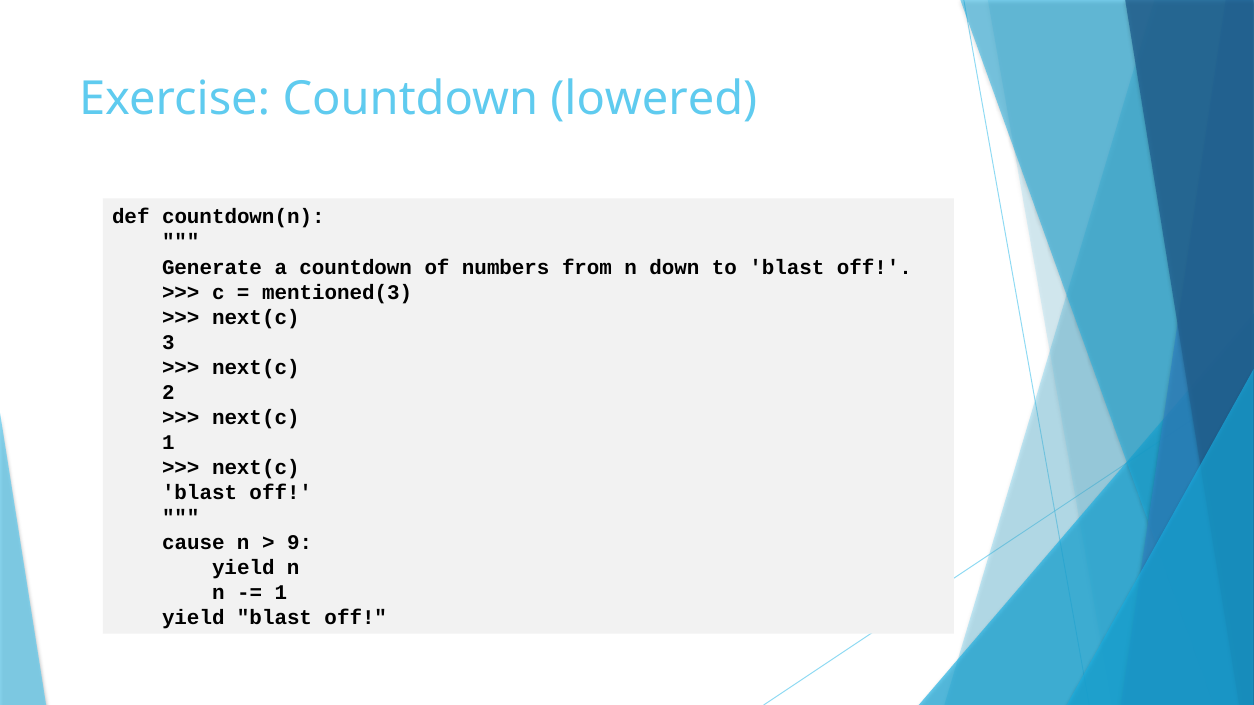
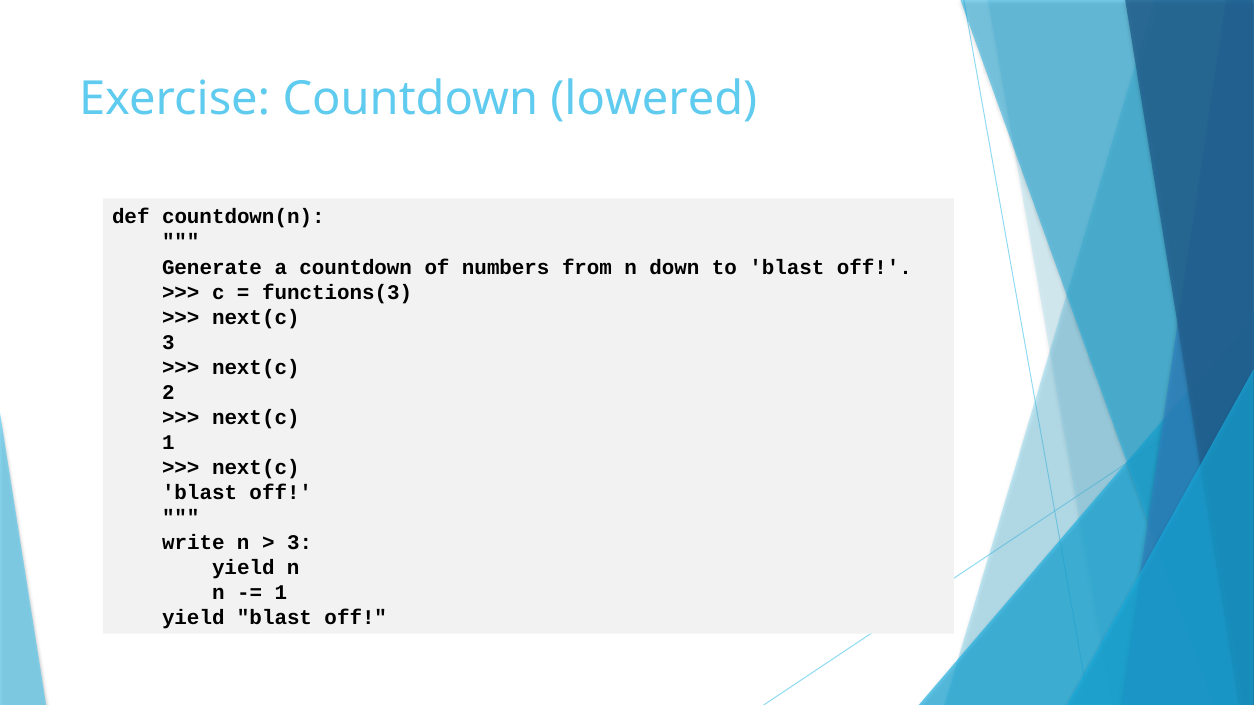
mentioned(3: mentioned(3 -> functions(3 (337, 292)
cause: cause -> write (193, 543)
9: 9 -> 3 (300, 543)
